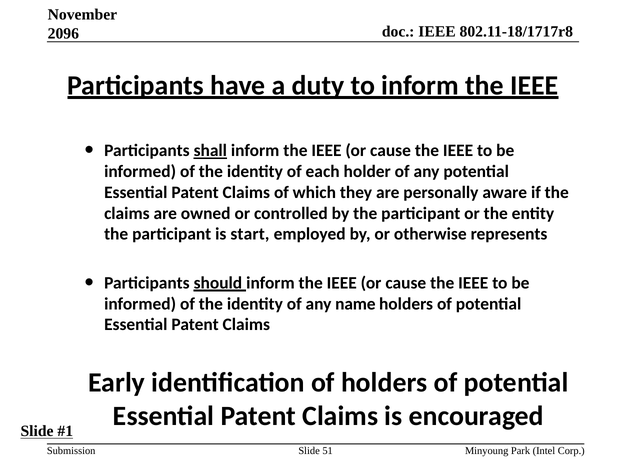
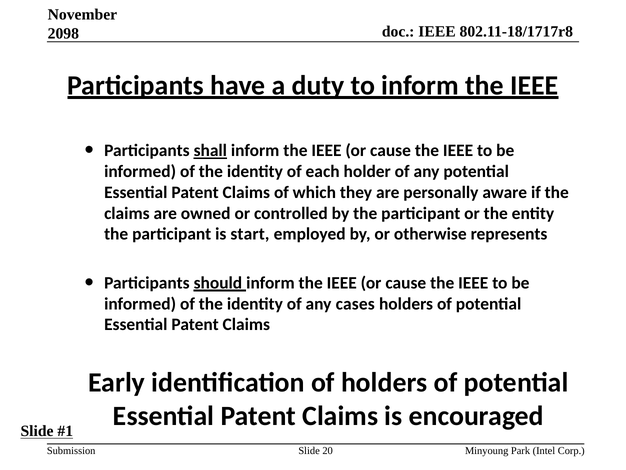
2096: 2096 -> 2098 (63, 33)
name: name -> cases (355, 304)
51: 51 -> 20 (328, 450)
